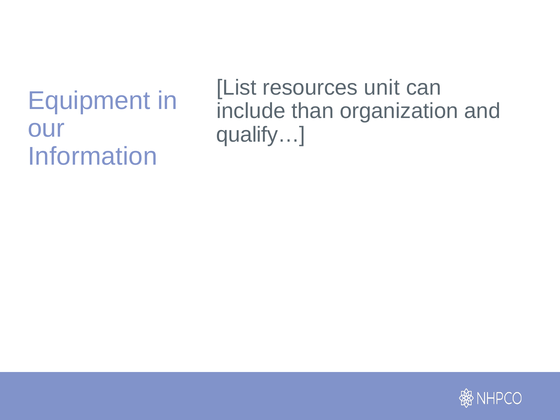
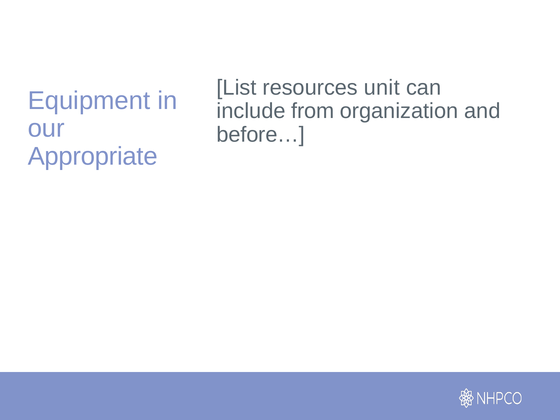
than: than -> from (313, 111)
qualify…: qualify… -> before… (261, 135)
Information: Information -> Appropriate (93, 156)
